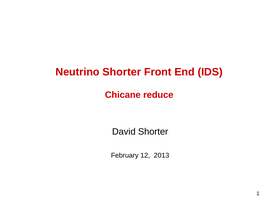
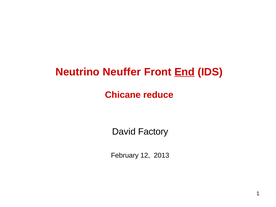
Neutrino Shorter: Shorter -> Neuffer (122, 72)
End underline: none -> present (185, 72)
David Shorter: Shorter -> Factory (153, 132)
